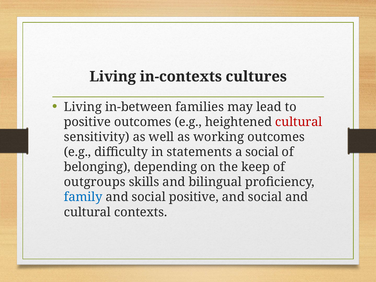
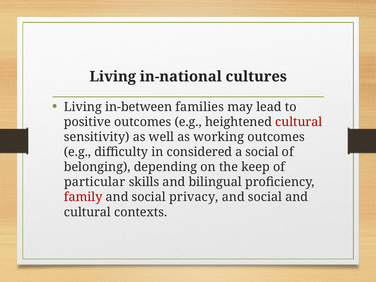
in-contexts: in-contexts -> in-national (181, 77)
statements: statements -> considered (199, 152)
outgroups: outgroups -> particular (95, 182)
family colour: blue -> red (83, 197)
social positive: positive -> privacy (194, 197)
